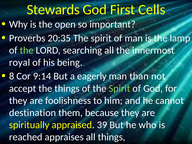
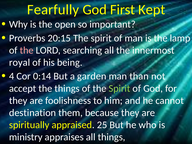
Stewards: Stewards -> Fearfully (53, 10)
Cells: Cells -> Kept (152, 10)
20:35: 20:35 -> 20:15 (59, 38)
the colour: light green -> pink (27, 50)
8: 8 -> 4 (12, 76)
9:14: 9:14 -> 0:14 (42, 76)
eagerly: eagerly -> garden (92, 76)
39: 39 -> 25 (102, 125)
reached: reached -> ministry (26, 137)
